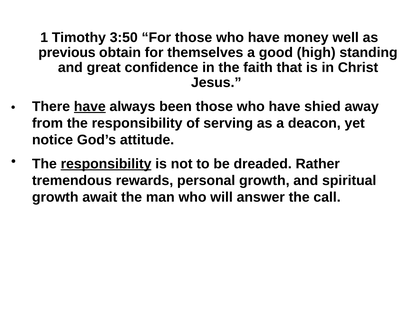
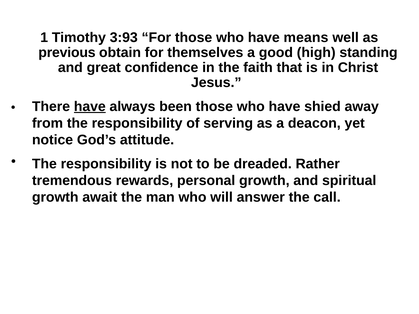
3:50: 3:50 -> 3:93 (124, 37)
money: money -> means (306, 37)
responsibility underline: present -> none (106, 164)
